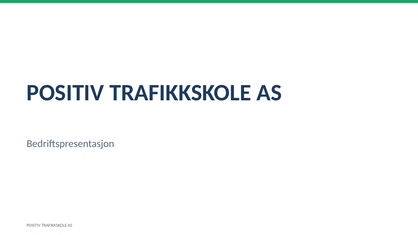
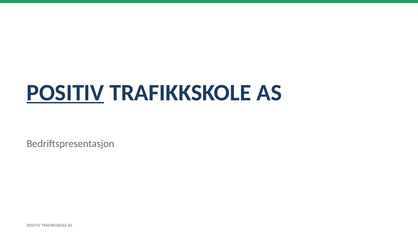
POSITIV underline: none -> present (65, 93)
